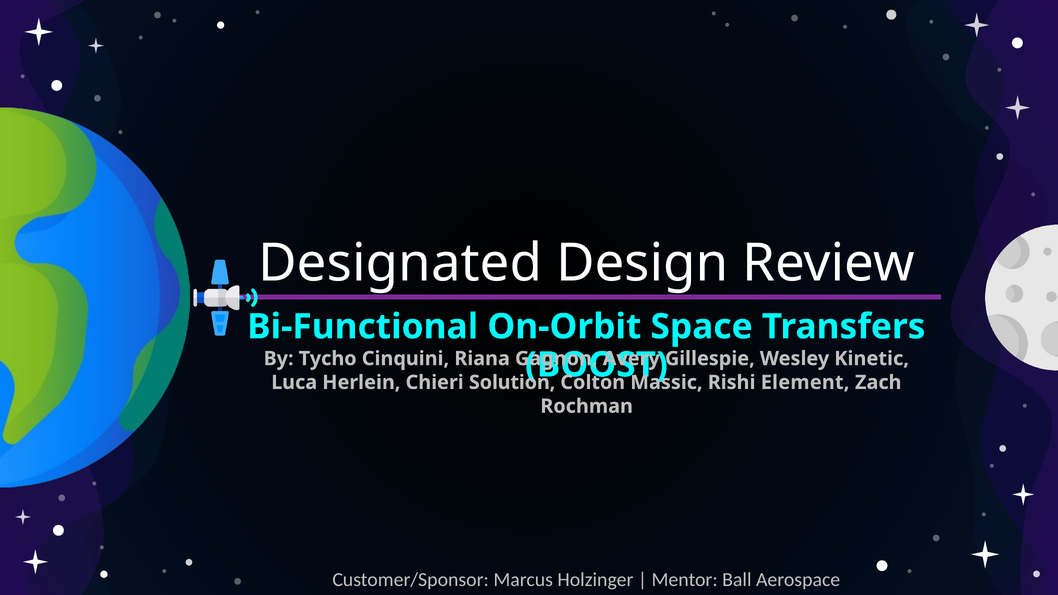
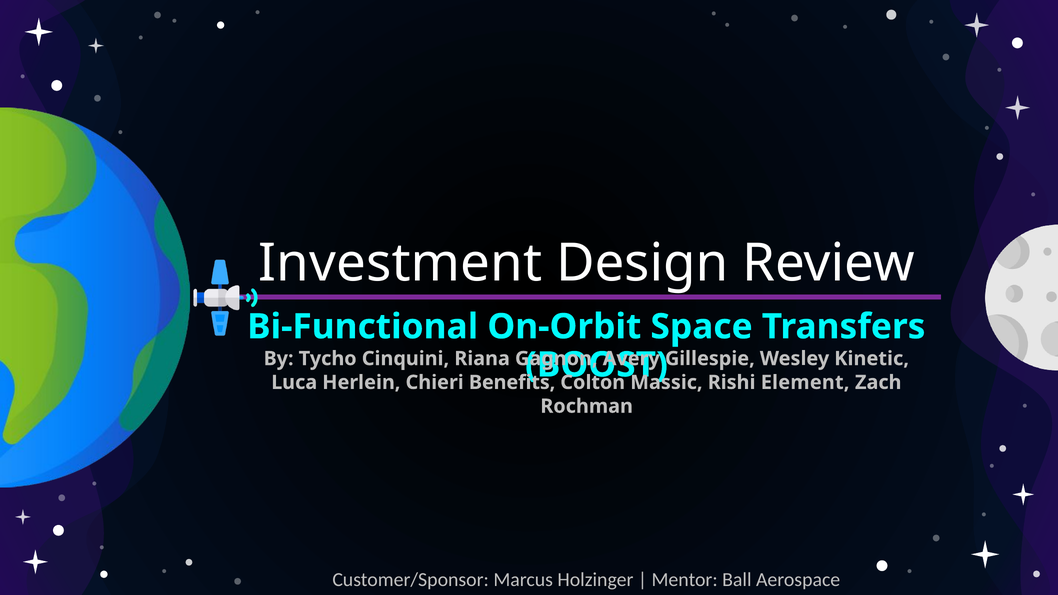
Designated: Designated -> Investment (400, 263)
Solution: Solution -> Benefits (512, 382)
